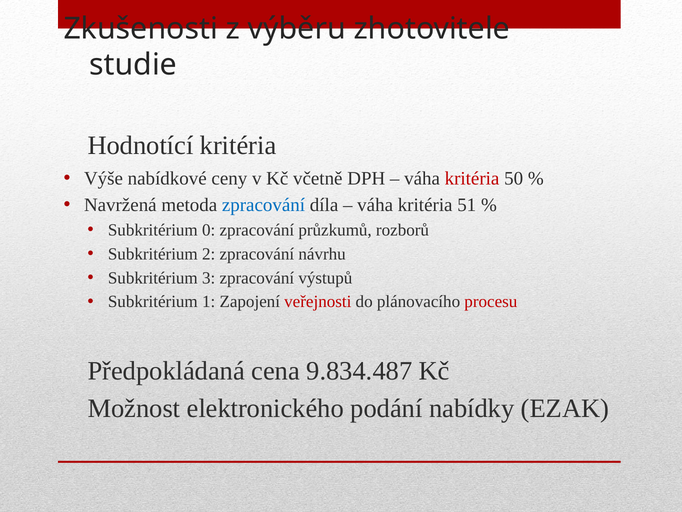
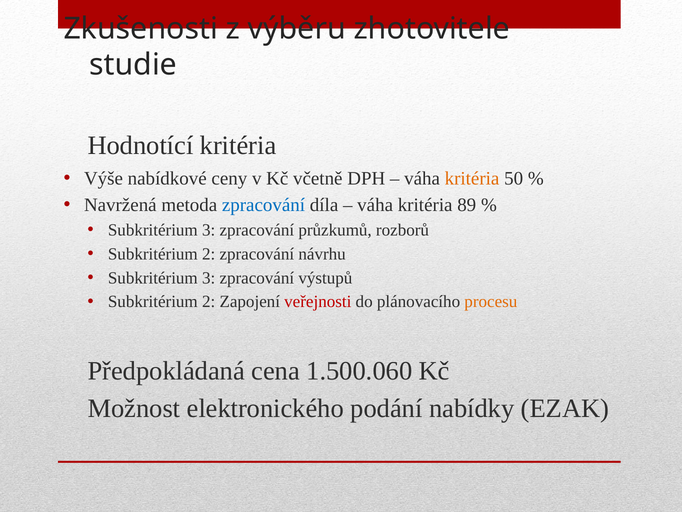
kritéria colour: red -> orange (472, 179)
51: 51 -> 89 (467, 205)
0: 0 -> 3 (209, 230)
1: 1 -> 2 (209, 302)
procesu colour: red -> orange (491, 302)
9.834.487: 9.834.487 -> 1.500.060 (359, 371)
